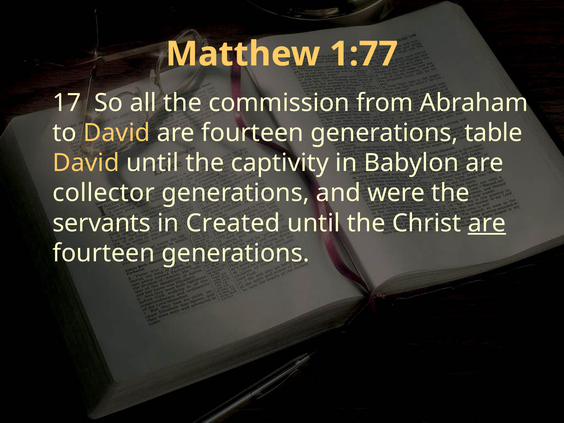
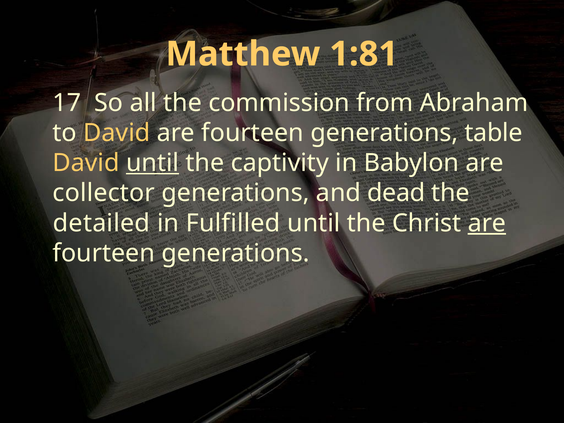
1:77: 1:77 -> 1:81 (364, 54)
until underline: none -> present (153, 163)
were: were -> dead (396, 193)
servants: servants -> detailed (101, 223)
Created: Created -> Fulfilled (233, 223)
